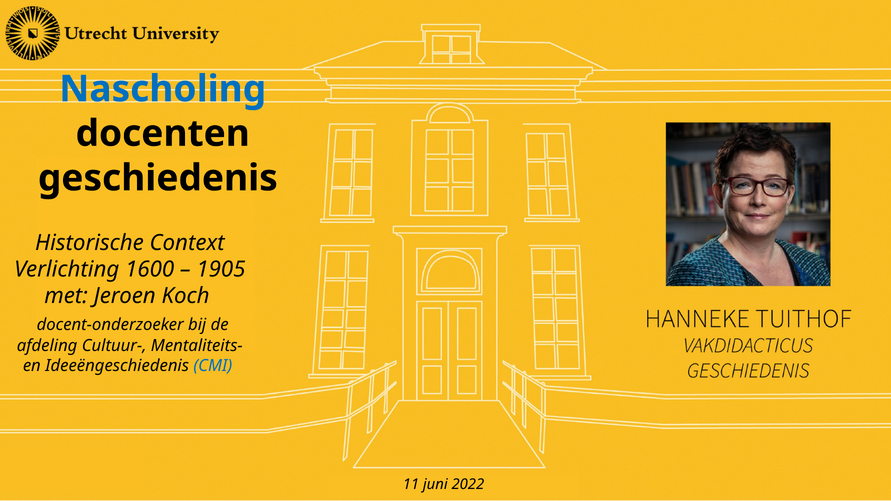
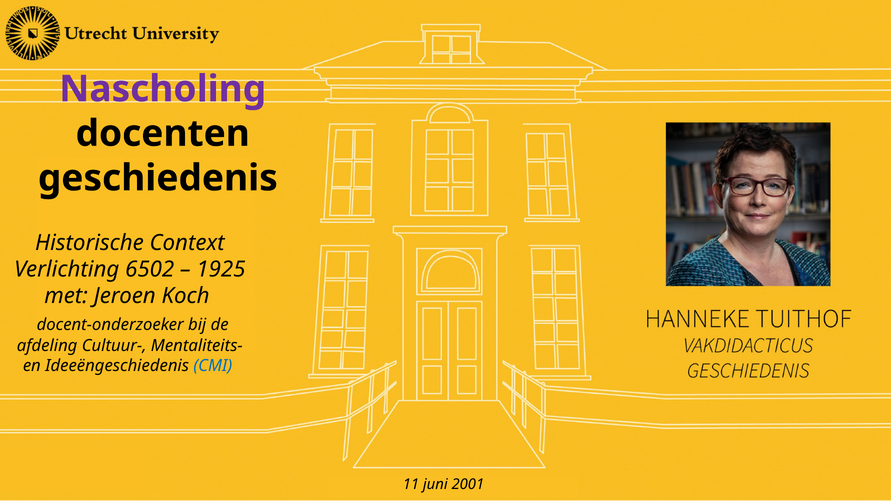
Nascholing colour: blue -> purple (163, 89)
1600: 1600 -> 6502 (150, 269)
1905: 1905 -> 1925 (221, 269)
2022: 2022 -> 2001 (468, 484)
